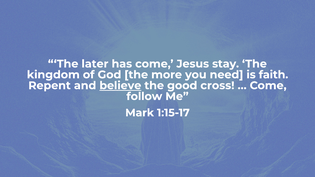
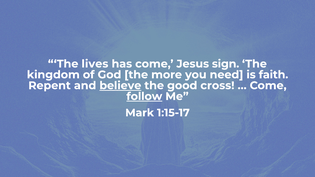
later: later -> lives (95, 64)
stay: stay -> sign (226, 64)
follow underline: none -> present (144, 96)
